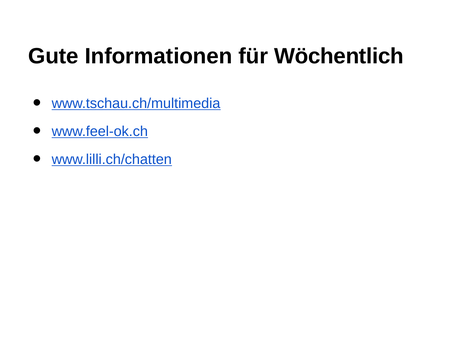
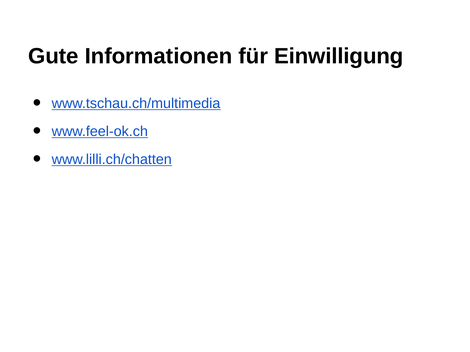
Wöchentlich: Wöchentlich -> Einwilligung (339, 56)
